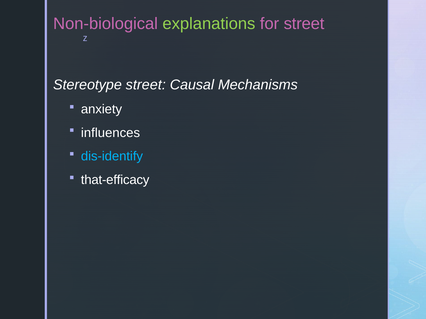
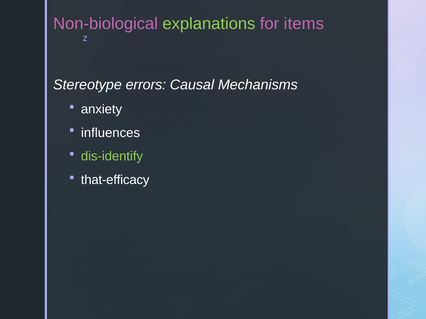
for street: street -> items (304, 24)
Stereotype street: street -> errors (146, 85)
dis-identify colour: light blue -> light green (112, 157)
